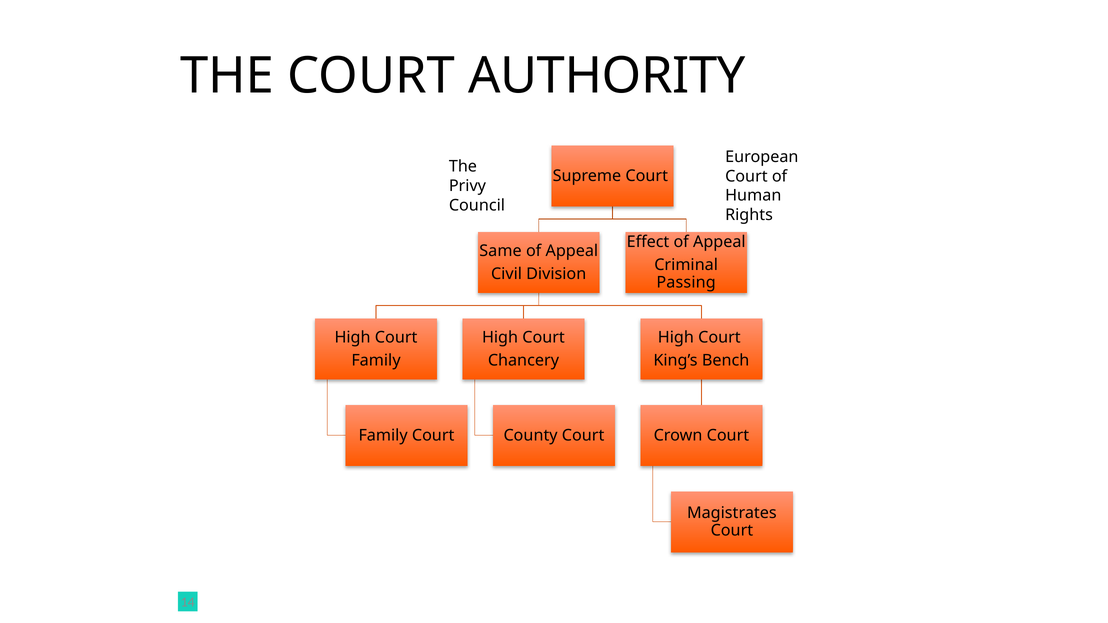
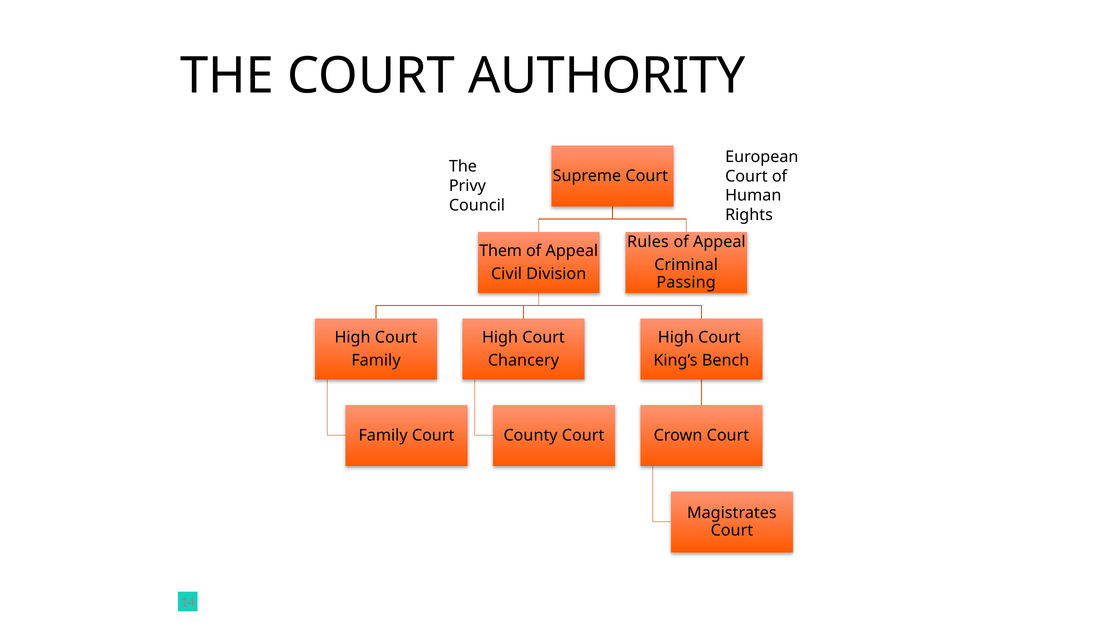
Effect: Effect -> Rules (648, 242)
Same: Same -> Them (501, 251)
